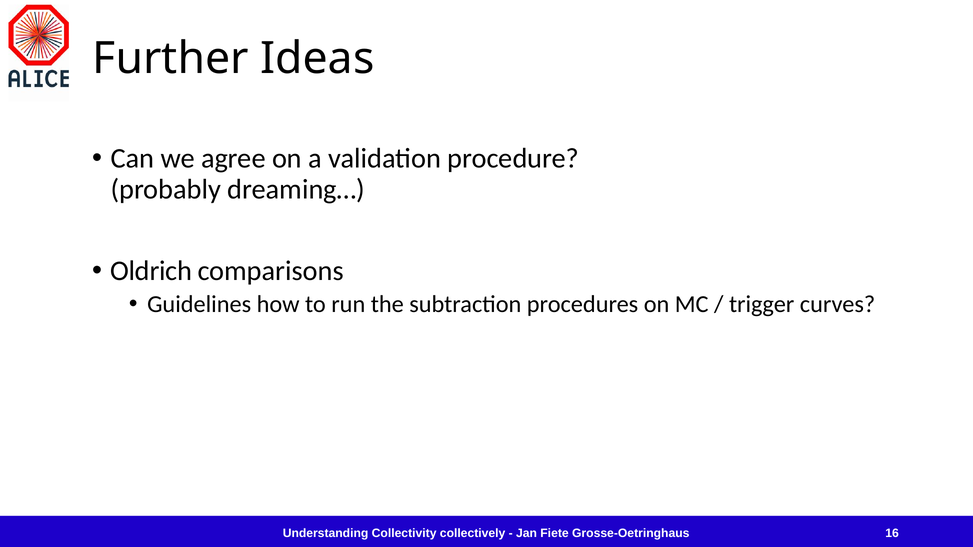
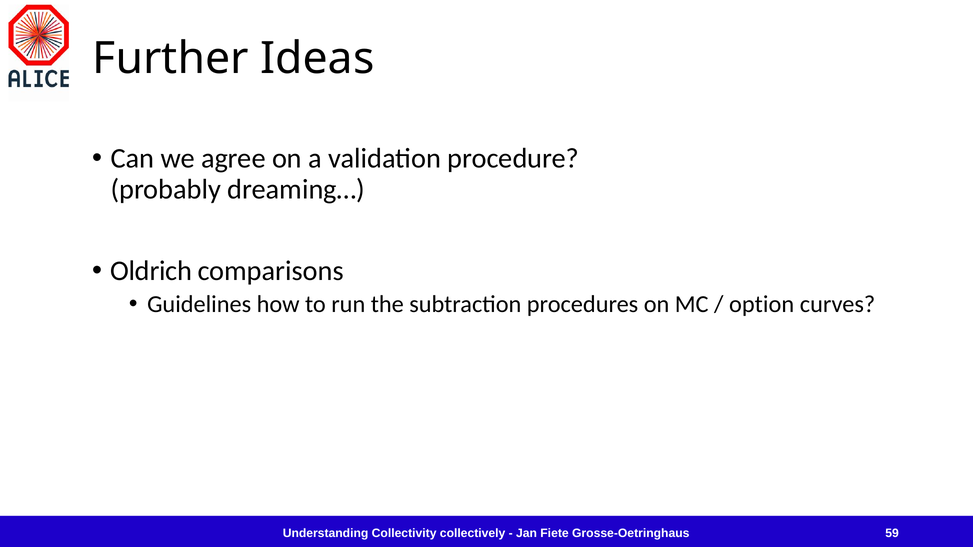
trigger: trigger -> option (762, 304)
16: 16 -> 59 (892, 534)
